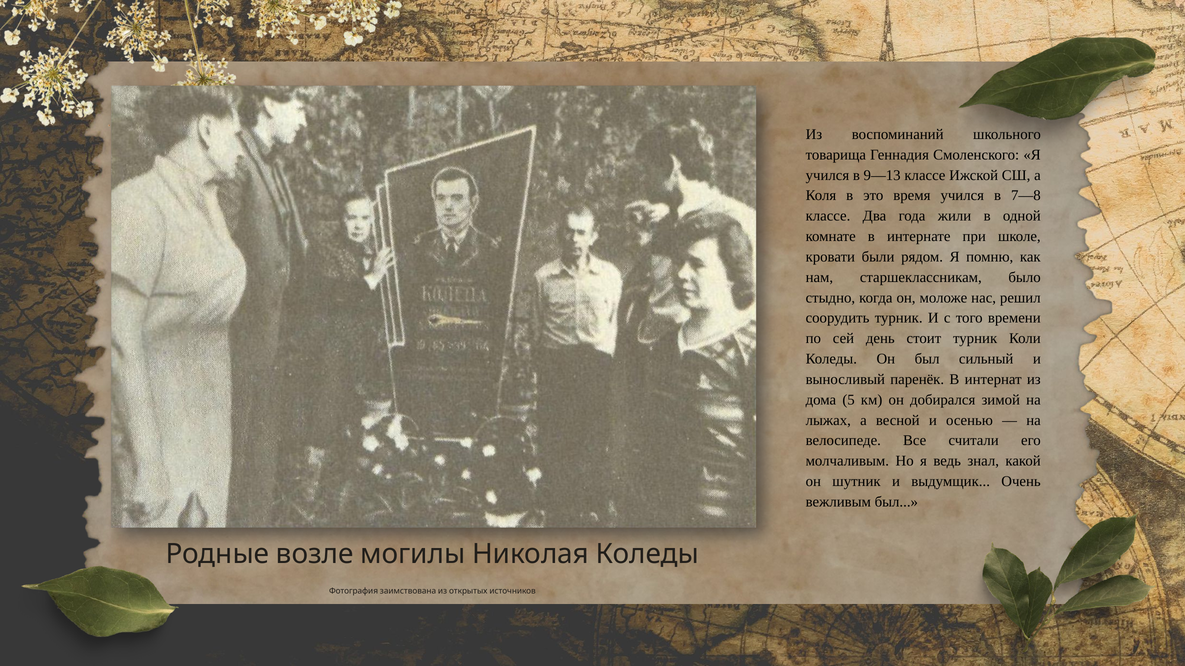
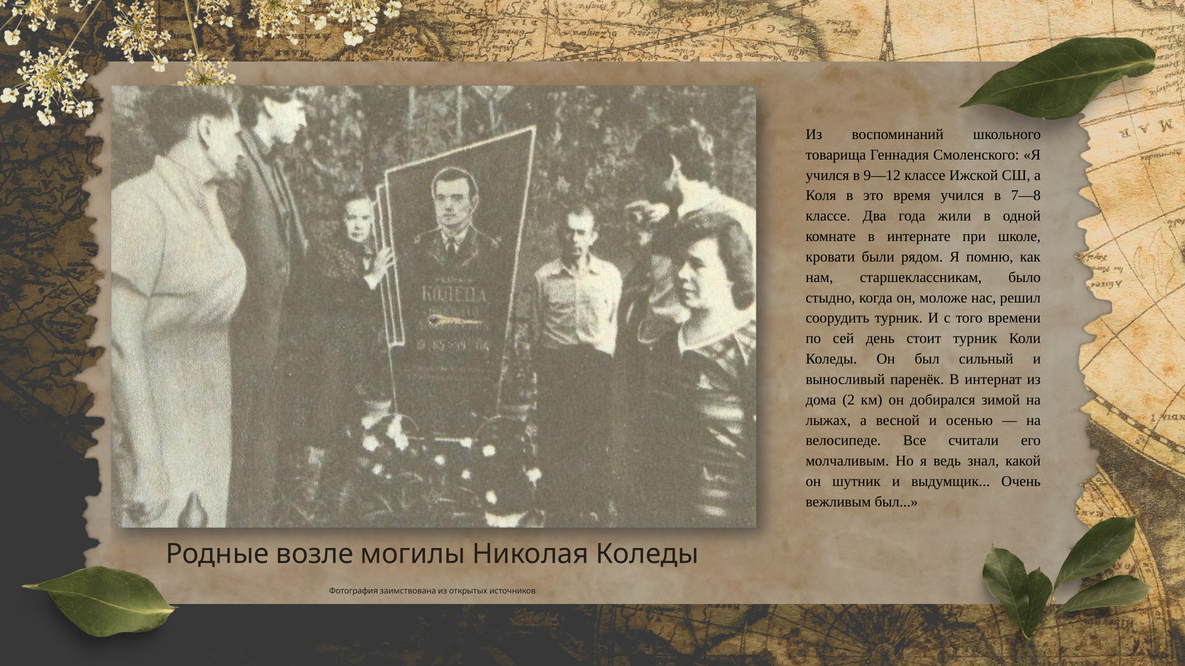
9—13: 9—13 -> 9—12 (882, 175)
5: 5 -> 2 (849, 400)
